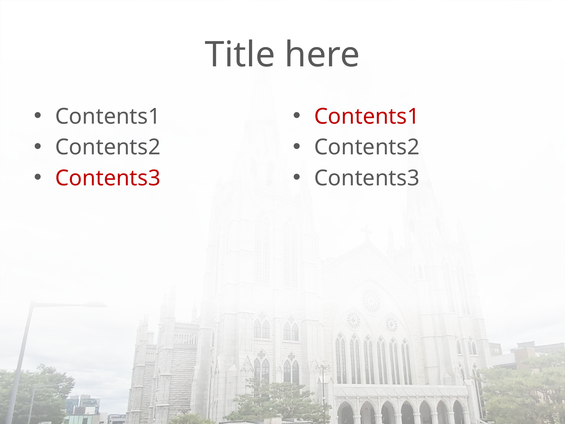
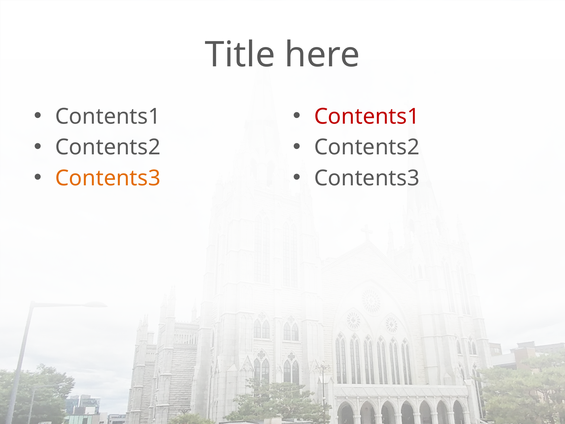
Contents3 colour: red -> orange (108, 178)
